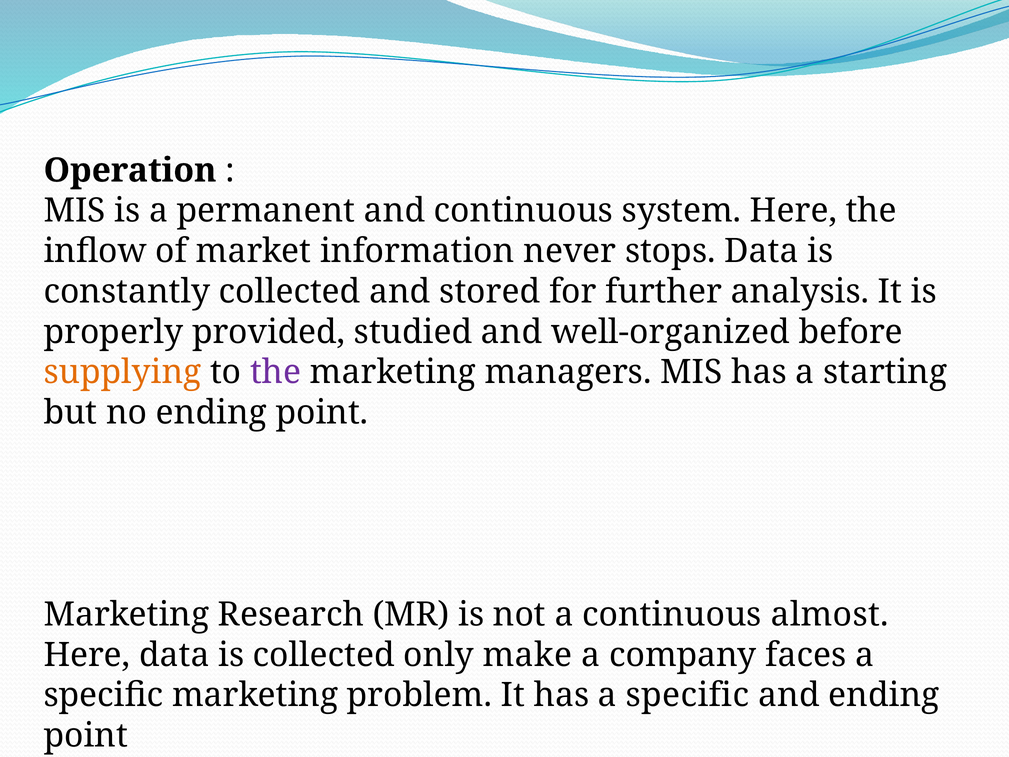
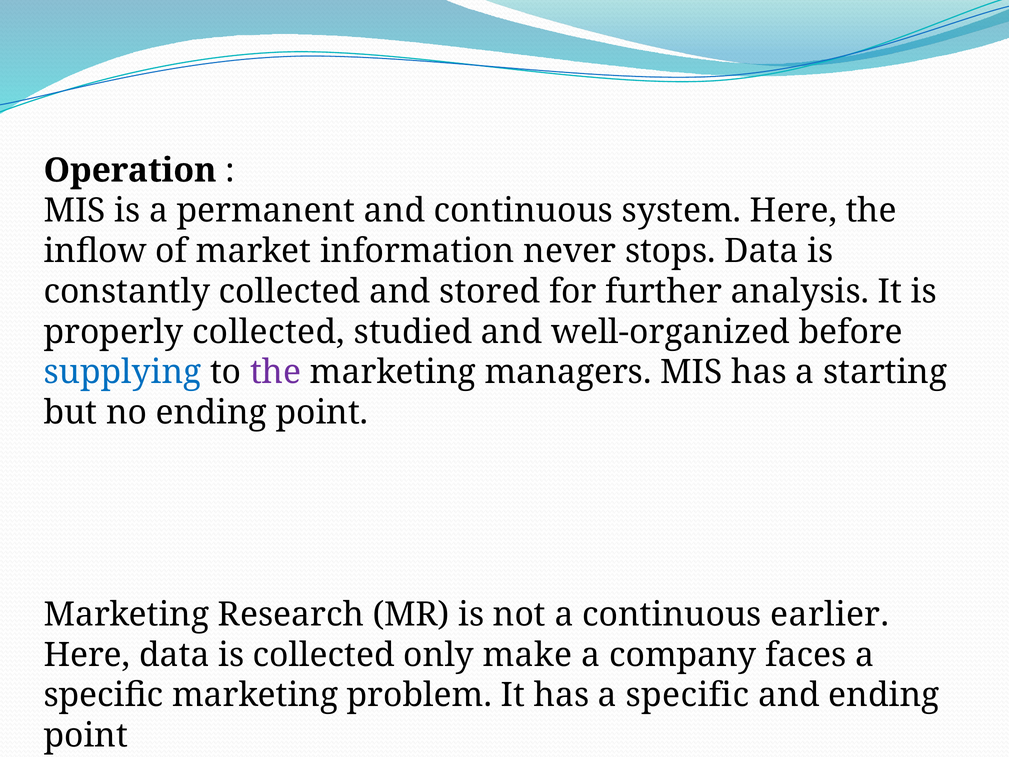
properly provided: provided -> collected (268, 332)
supplying colour: orange -> blue (122, 372)
almost: almost -> earlier (830, 614)
